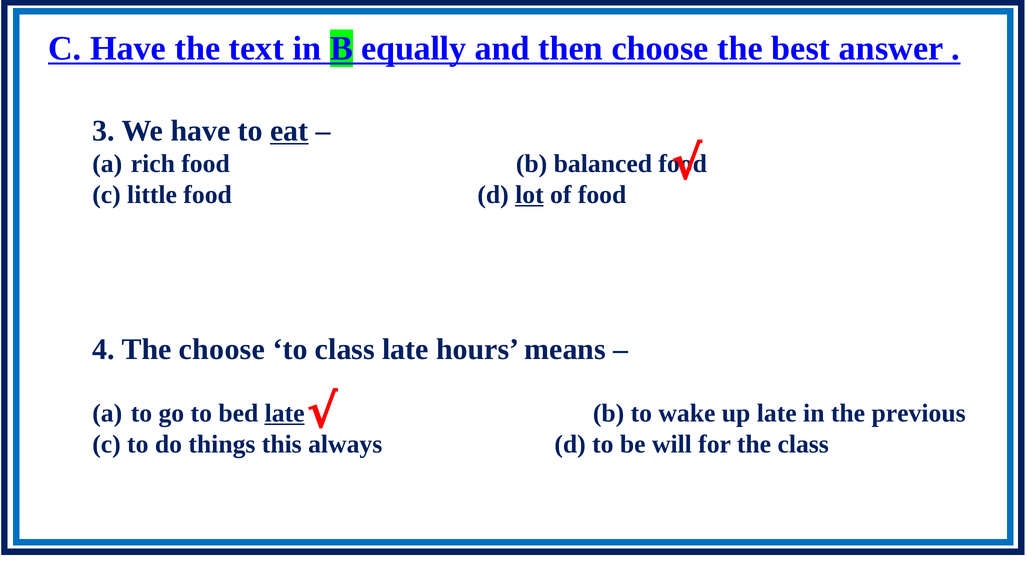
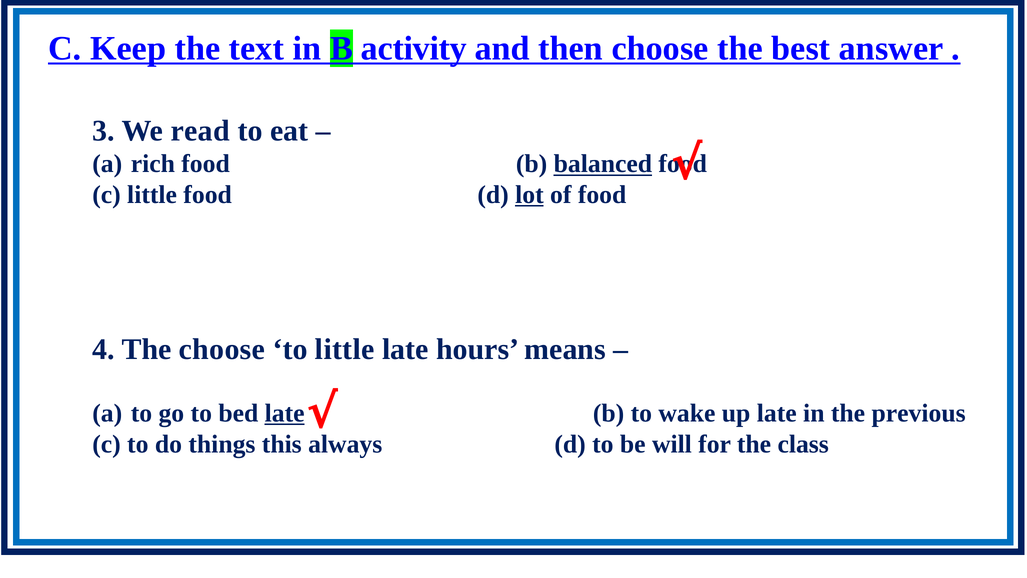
C Have: Have -> Keep (128, 48)
equally: equally -> activity (414, 48)
We have: have -> read (200, 131)
eat underline: present -> none (289, 131)
balanced underline: none -> present (603, 164)
to class: class -> little (345, 349)
